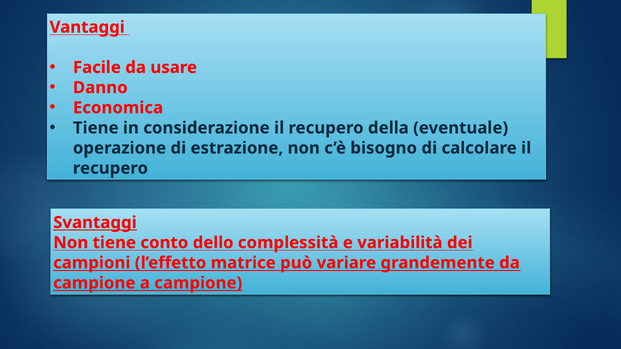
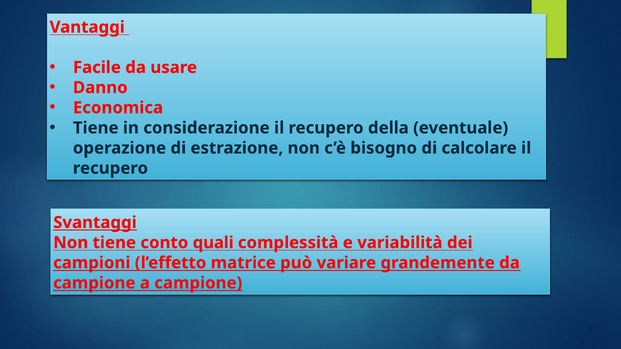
dello: dello -> quali (213, 243)
